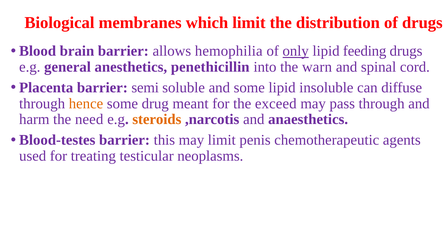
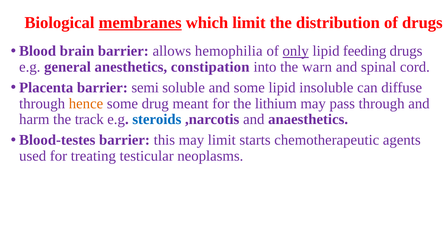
membranes underline: none -> present (140, 23)
penethicillin: penethicillin -> constipation (210, 67)
exceed: exceed -> lithium (276, 104)
need: need -> track (89, 120)
steroids colour: orange -> blue (157, 120)
penis: penis -> starts (255, 140)
